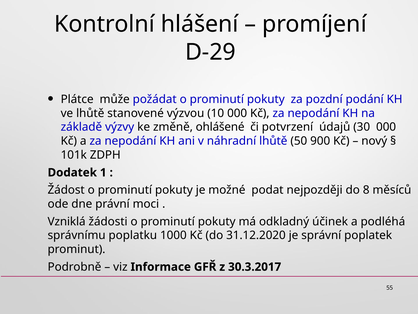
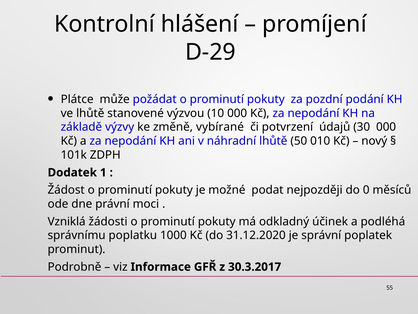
ohlášené: ohlášené -> vybírané (220, 127)
900: 900 -> 010 (320, 141)
8: 8 -> 0 (366, 190)
